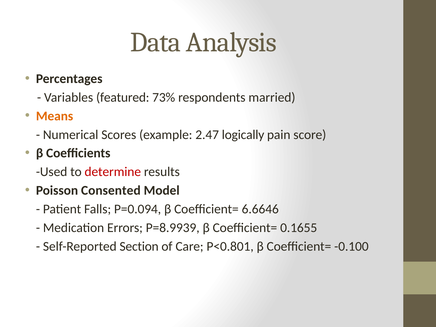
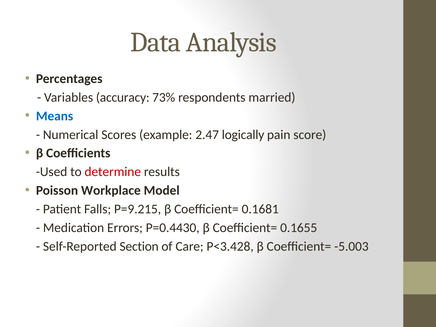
featured: featured -> accuracy (123, 97)
Means colour: orange -> blue (55, 116)
Consented: Consented -> Workplace (111, 191)
P=0.094: P=0.094 -> P=9.215 (138, 209)
6.6646: 6.6646 -> 0.1681 (260, 209)
P=8.9939: P=8.9939 -> P=0.4430 (173, 228)
P<0.801: P<0.801 -> P<3.428 (230, 246)
-0.100: -0.100 -> -5.003 (351, 246)
